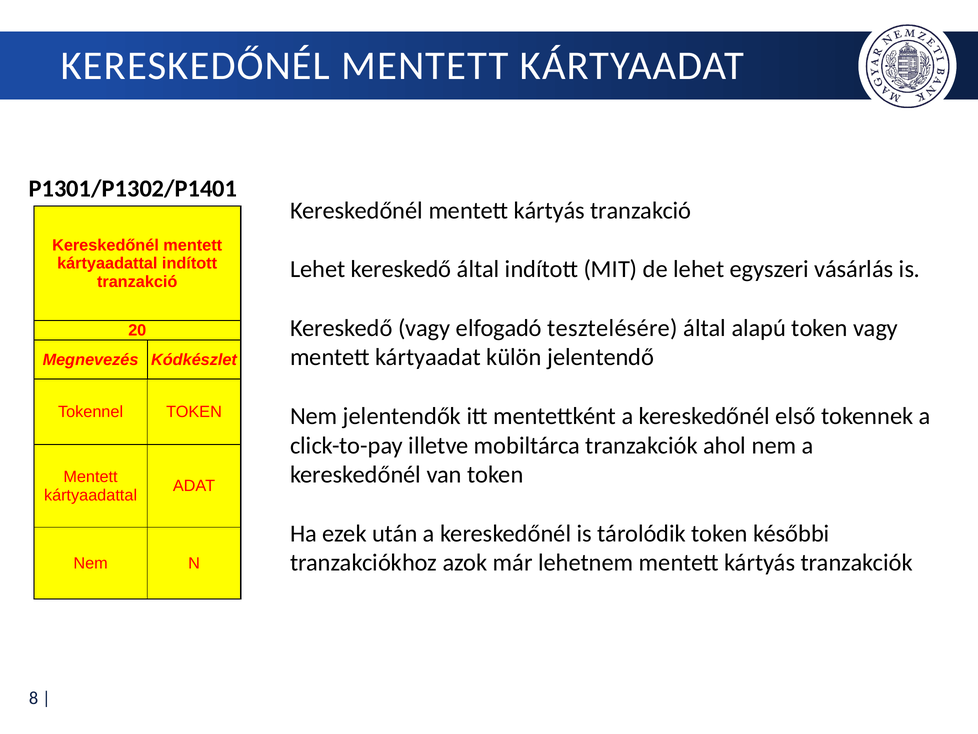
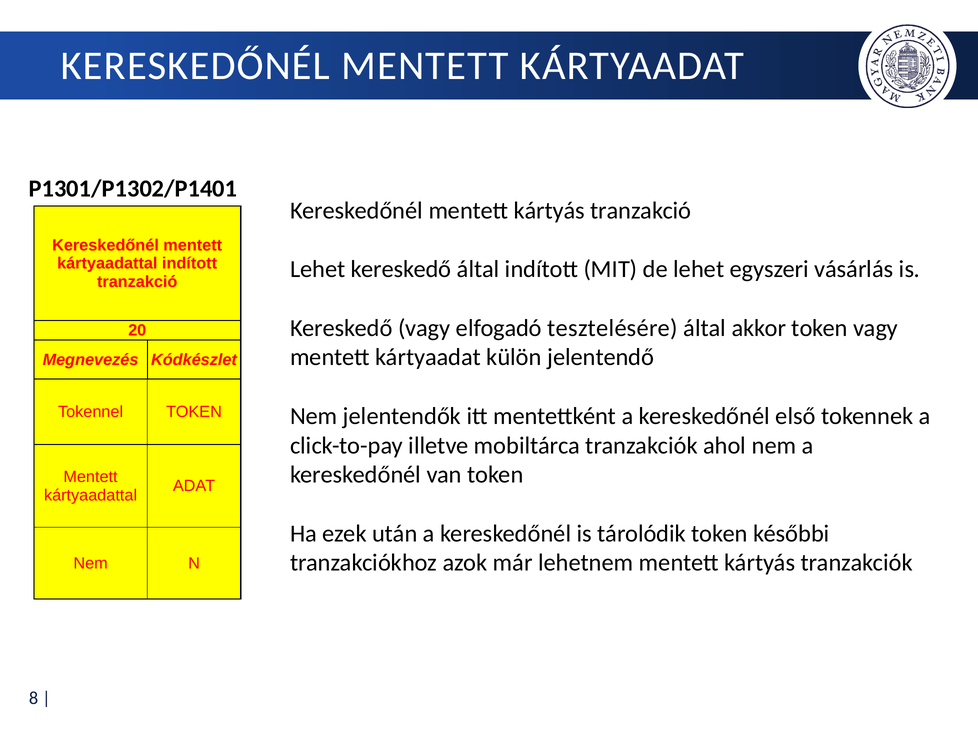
alapú: alapú -> akkor (759, 328)
